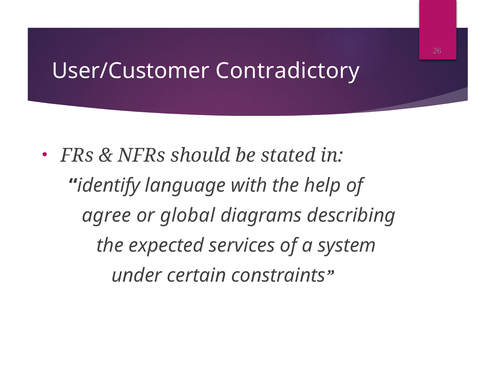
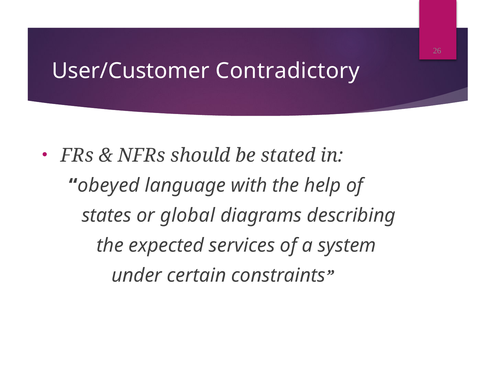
identify: identify -> obeyed (109, 186)
agree: agree -> states (107, 216)
